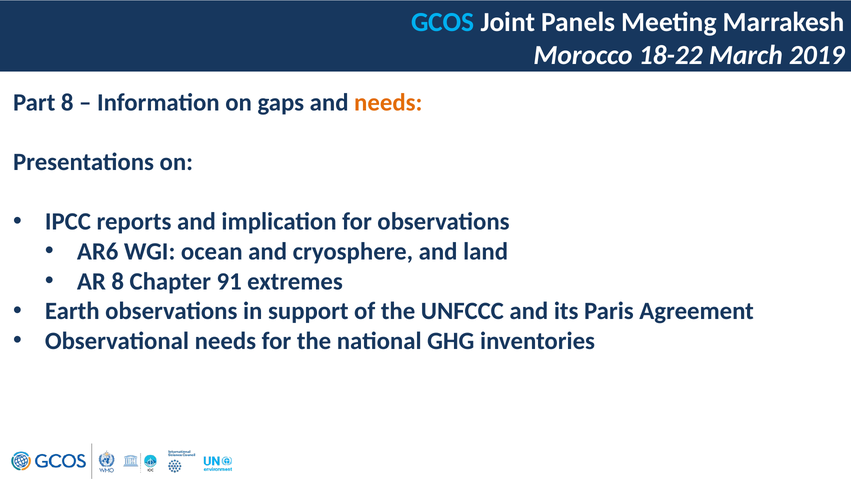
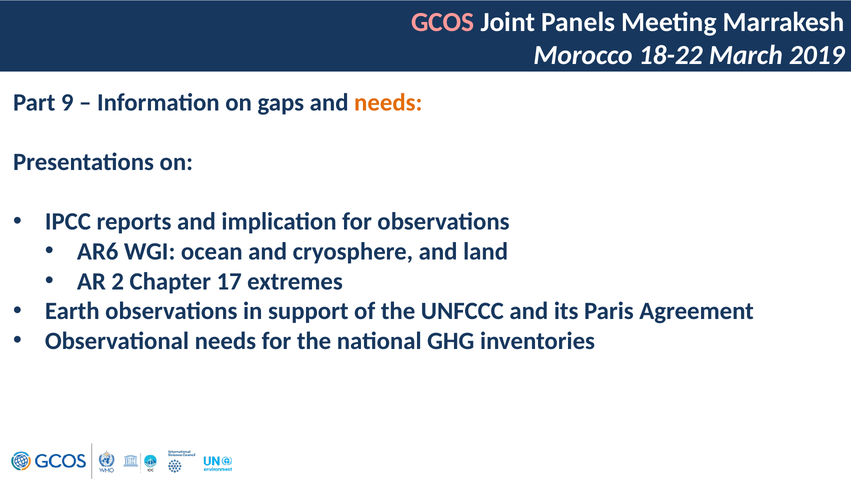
GCOS colour: light blue -> pink (443, 22)
Part 8: 8 -> 9 (67, 102)
AR 8: 8 -> 2 (118, 281)
91: 91 -> 17 (229, 281)
